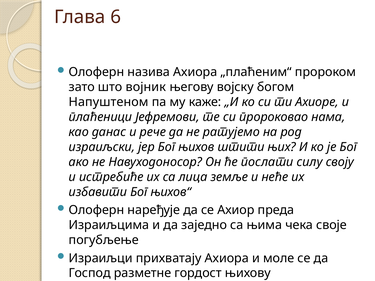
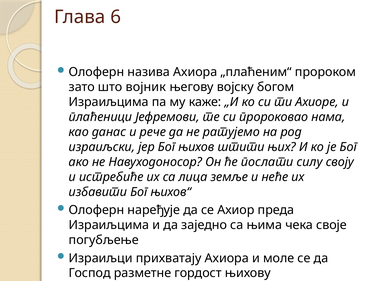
Напуштеном: Напуштеном -> Израиљцима (109, 102)
